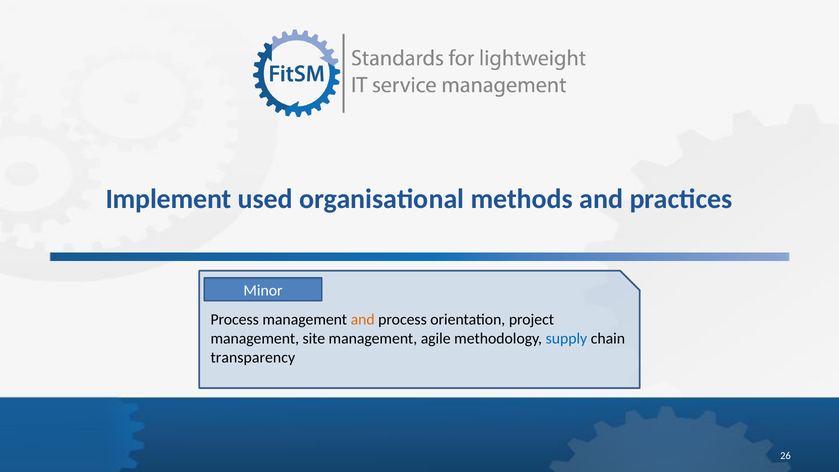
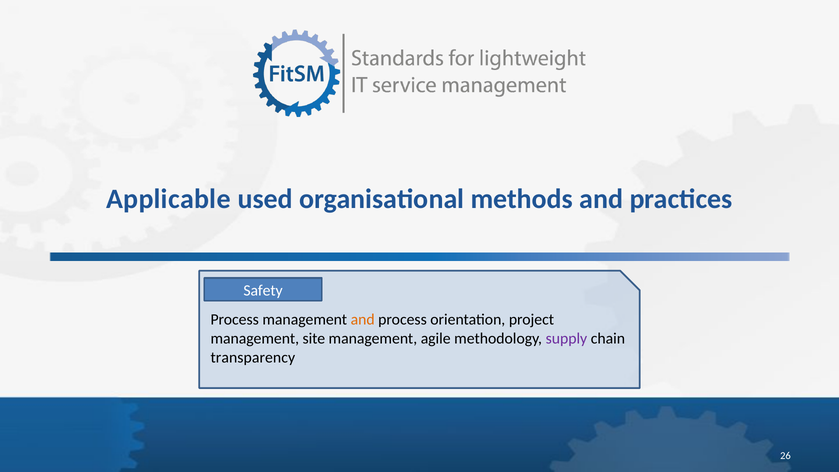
Implement: Implement -> Applicable (168, 199)
Minor: Minor -> Safety (263, 290)
supply colour: blue -> purple (566, 339)
